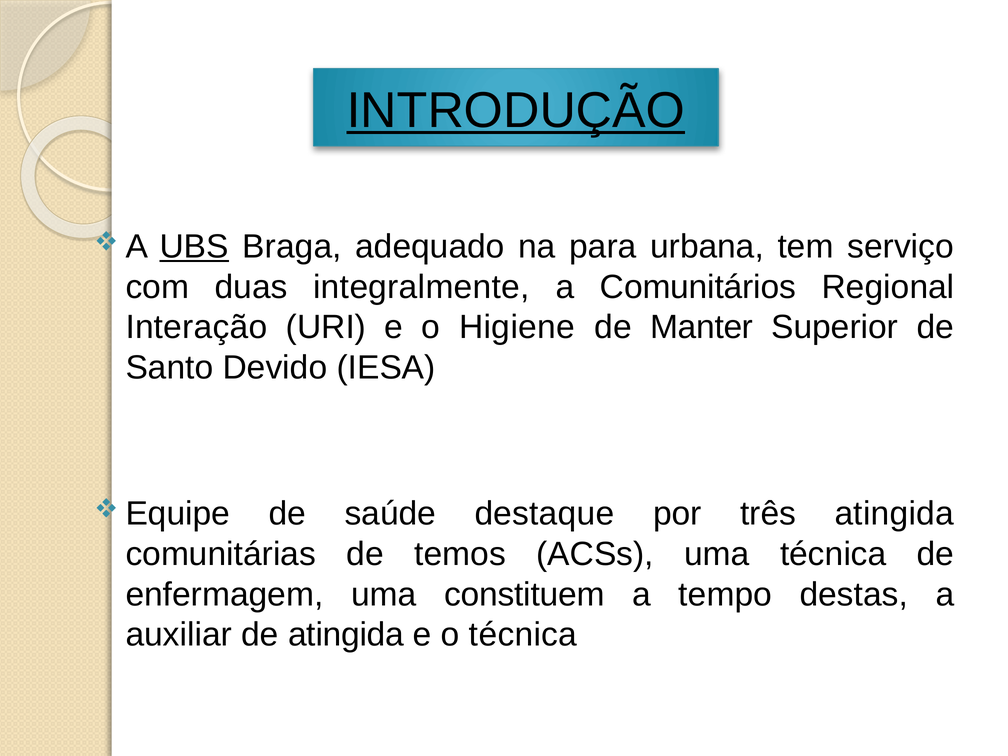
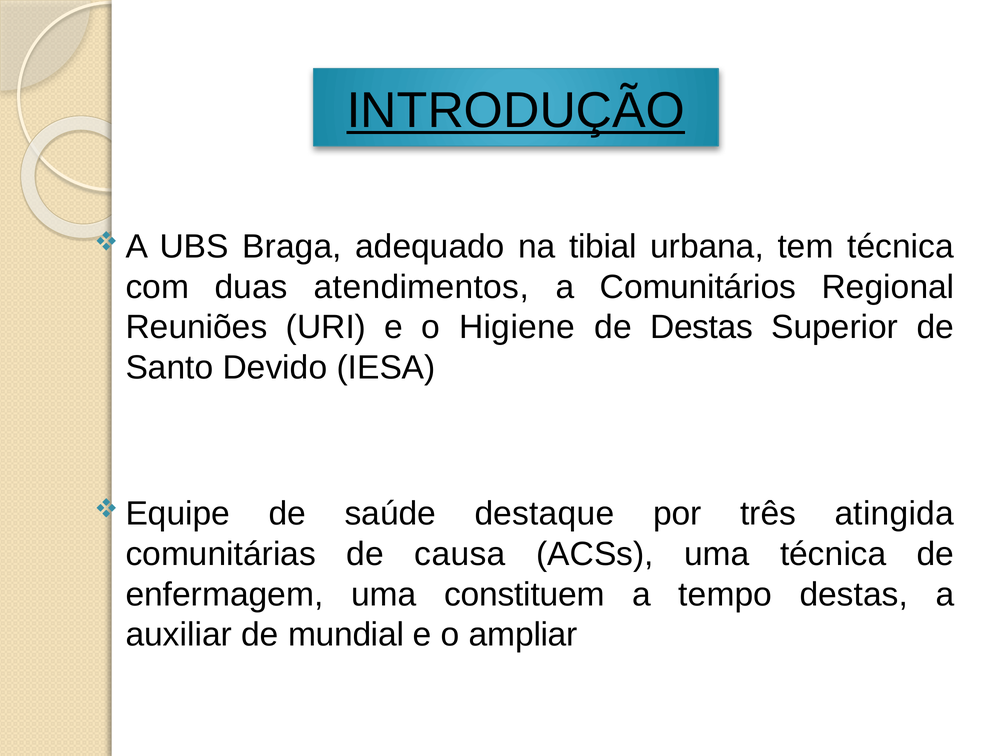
UBS underline: present -> none (194, 247)
para: para -> tibial (603, 247)
tem serviço: serviço -> técnica (901, 247)
integralmente: integralmente -> atendimentos (421, 287)
Interação: Interação -> Reuniões (197, 327)
de Manter: Manter -> Destas (702, 327)
temos: temos -> causa (460, 554)
de atingida: atingida -> mundial (346, 635)
o técnica: técnica -> ampliar (523, 635)
